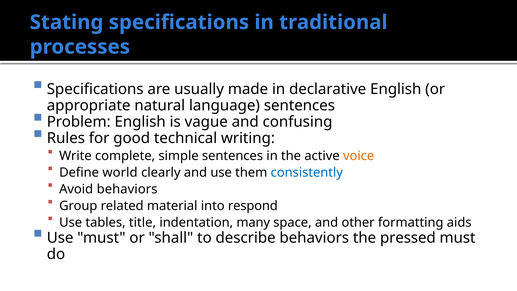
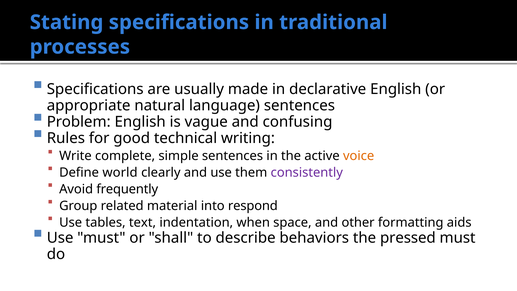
consistently colour: blue -> purple (307, 172)
Avoid behaviors: behaviors -> frequently (127, 189)
title: title -> text (142, 222)
many: many -> when (253, 222)
